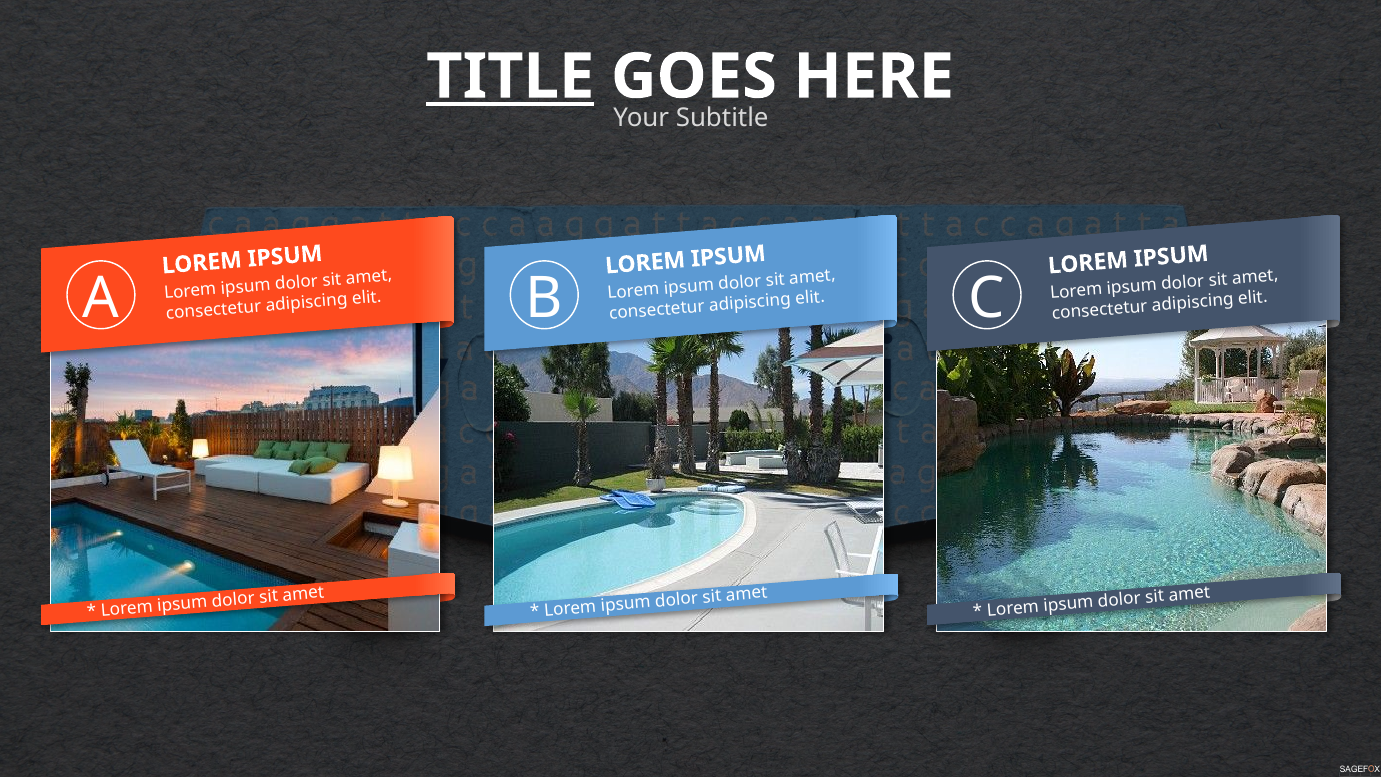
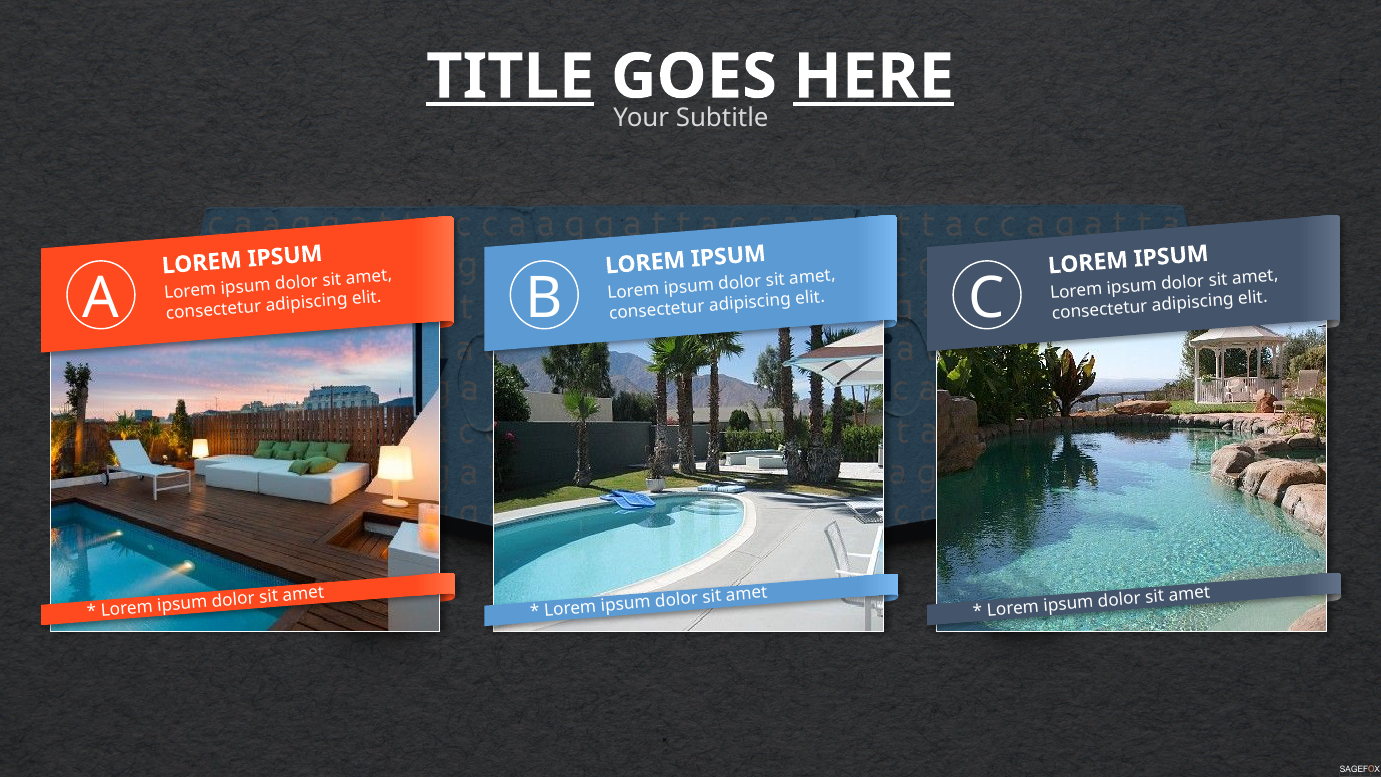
HERE underline: none -> present (874, 77)
